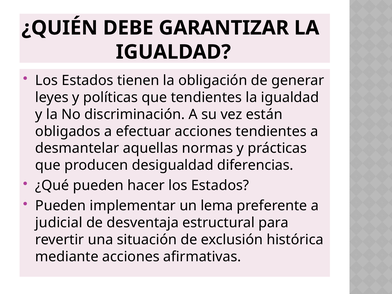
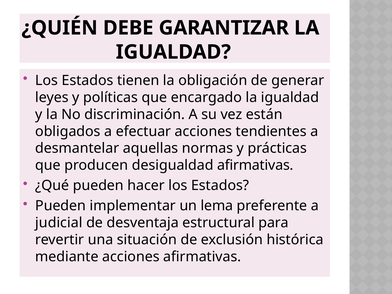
que tendientes: tendientes -> encargado (206, 97)
desigualdad diferencias: diferencias -> afirmativas (255, 165)
